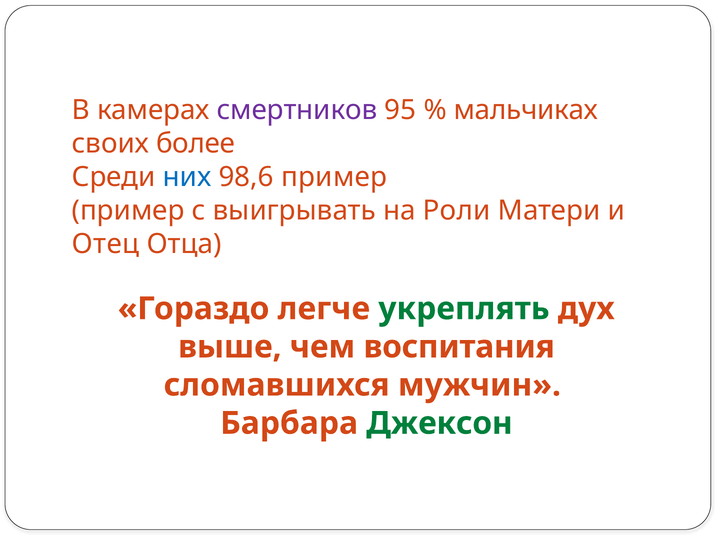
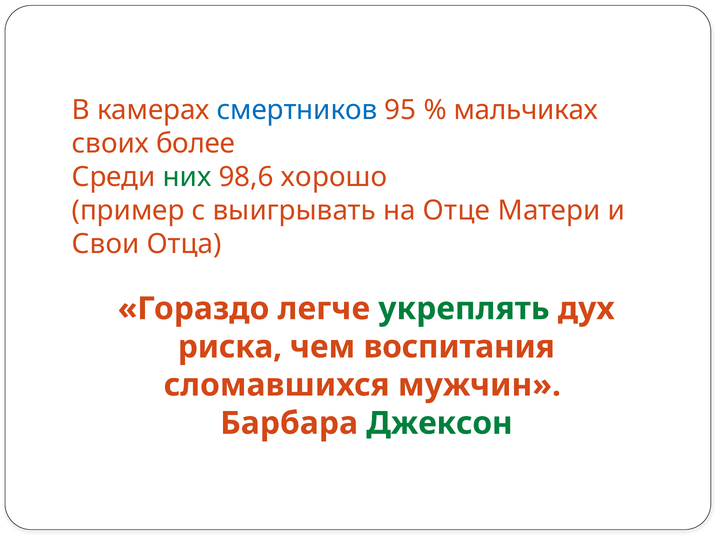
смертников colour: purple -> blue (297, 110)
них colour: blue -> green (187, 177)
98,6 пример: пример -> хорошо (334, 177)
Роли: Роли -> Отце (457, 211)
Отец: Отец -> Свои (106, 244)
выше: выше -> риска (230, 347)
